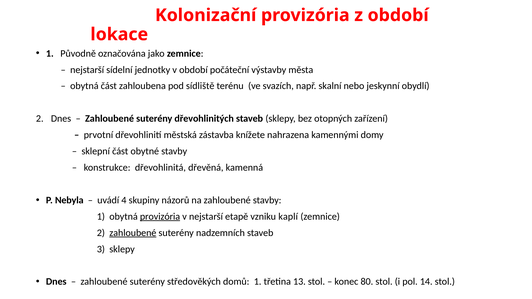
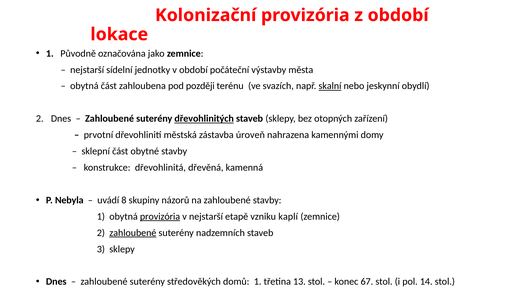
sídliště: sídliště -> později (200, 86)
skalní underline: none -> present (330, 86)
dřevohlinitých underline: none -> present (204, 119)
knížete: knížete -> úroveň (250, 135)
4: 4 -> 8 (124, 200)
80: 80 -> 67 (367, 282)
